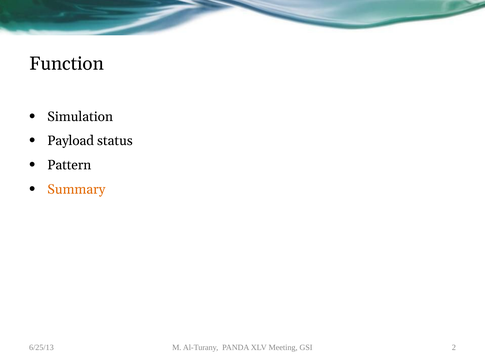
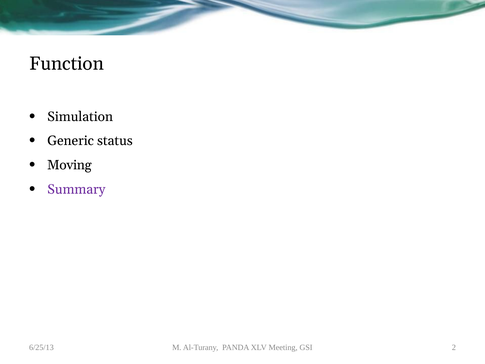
Payload: Payload -> Generic (71, 141)
Pattern: Pattern -> Moving (69, 165)
Summary colour: orange -> purple (76, 189)
